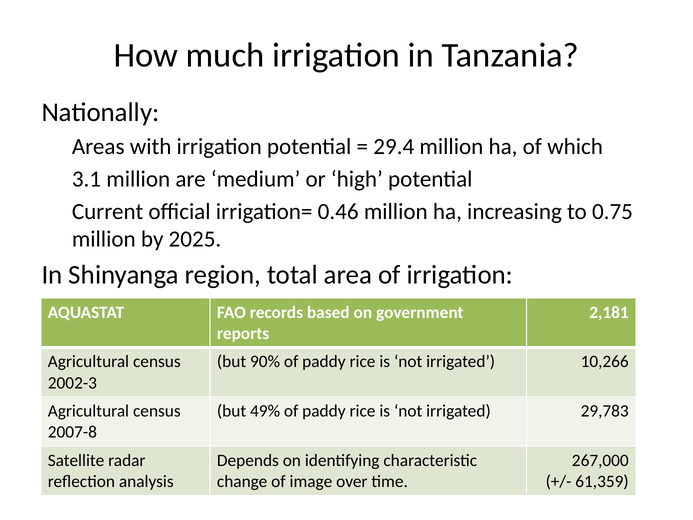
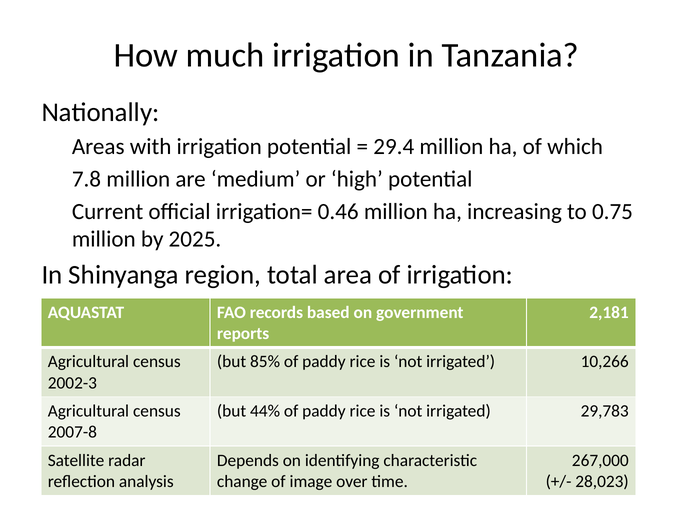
3.1: 3.1 -> 7.8 (86, 179)
90%: 90% -> 85% (265, 362)
49%: 49% -> 44% (265, 411)
61,359: 61,359 -> 28,023 (602, 481)
